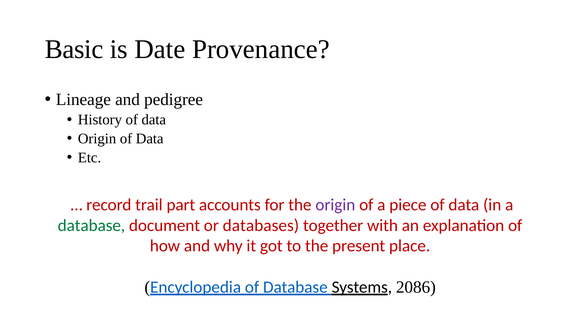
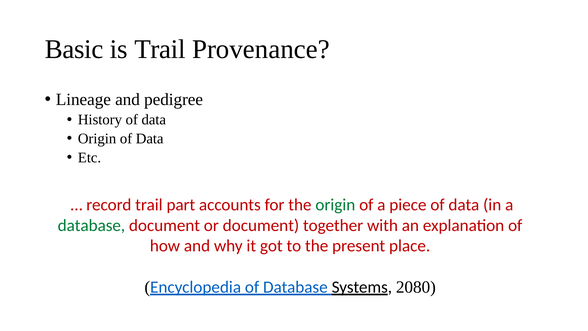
is Date: Date -> Trail (160, 49)
origin colour: purple -> green (335, 205)
or databases: databases -> document (261, 225)
2086: 2086 -> 2080 (416, 287)
